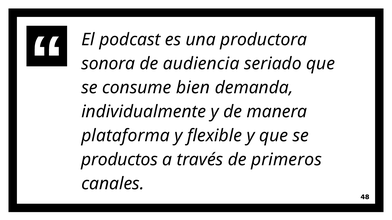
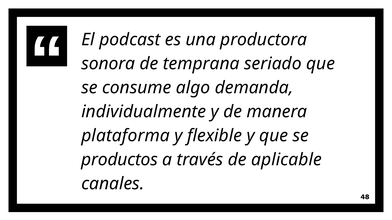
audiencia: audiencia -> temprana (201, 64)
bien: bien -> algo (193, 88)
primeros: primeros -> aplicable (287, 160)
